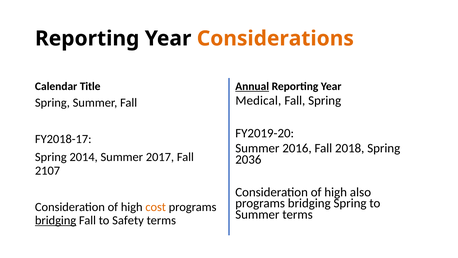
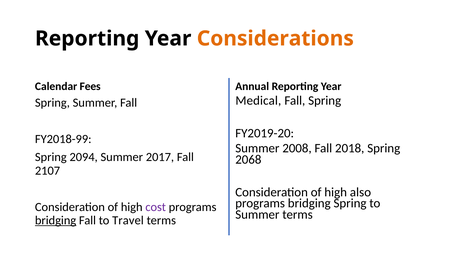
Title: Title -> Fees (90, 86)
Annual underline: present -> none (252, 86)
FY2018-17: FY2018-17 -> FY2018-99 (63, 139)
2016: 2016 -> 2008 (297, 148)
2014: 2014 -> 2094 (84, 157)
2036: 2036 -> 2068 (248, 159)
cost colour: orange -> purple (156, 207)
Safety: Safety -> Travel (128, 220)
